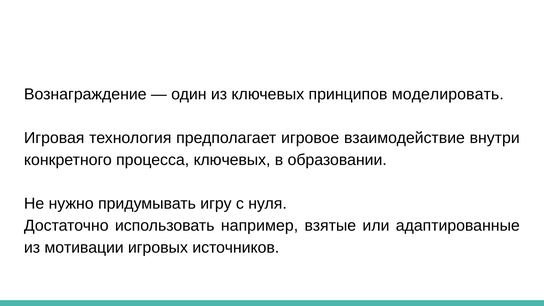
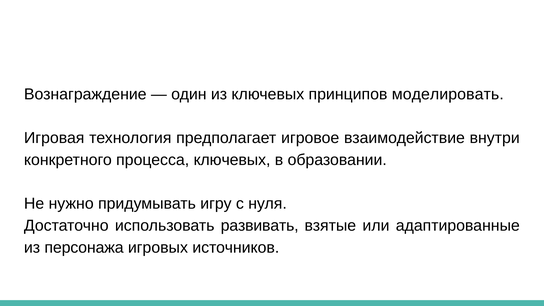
например: например -> развивать (260, 226)
мотивации: мотивации -> персонажа (84, 247)
